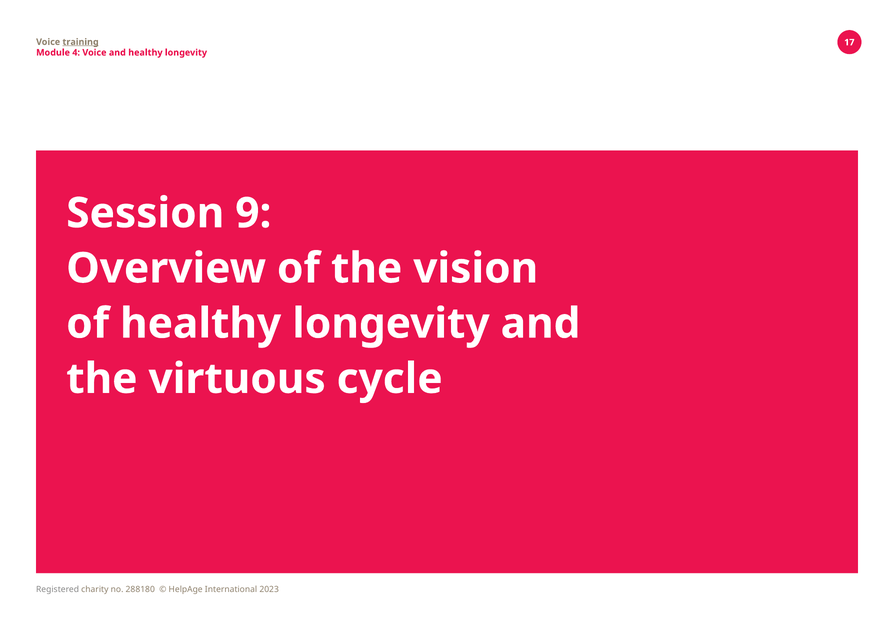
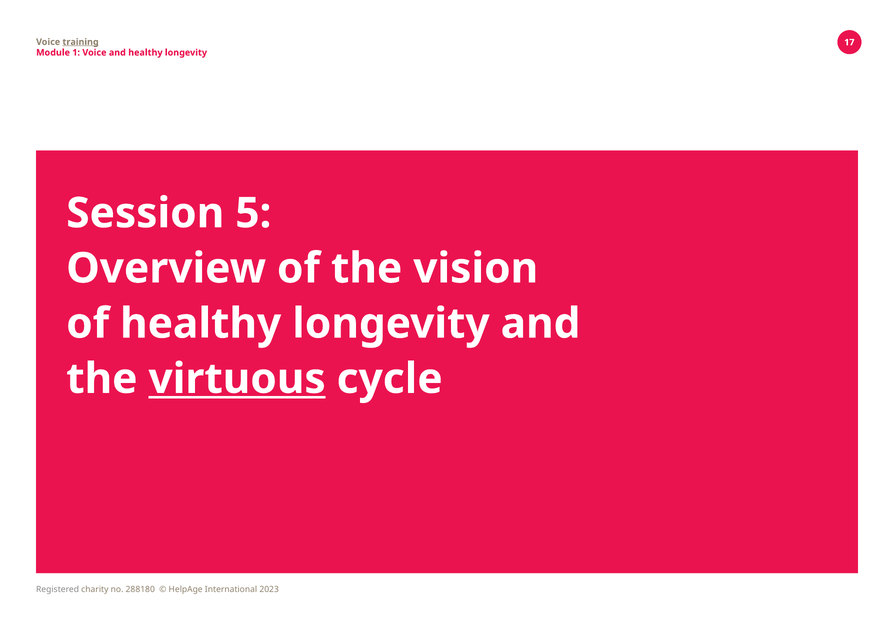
4: 4 -> 1 (76, 53)
9: 9 -> 5 (253, 213)
virtuous underline: none -> present (237, 379)
